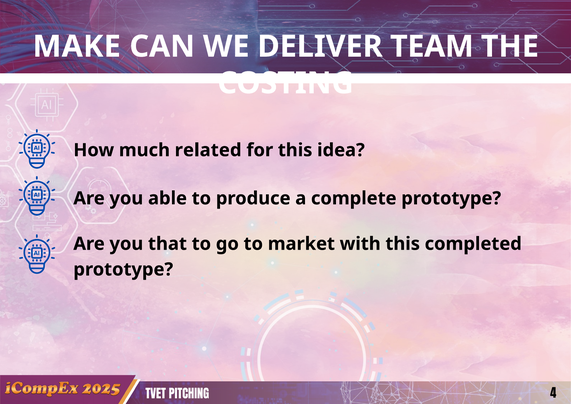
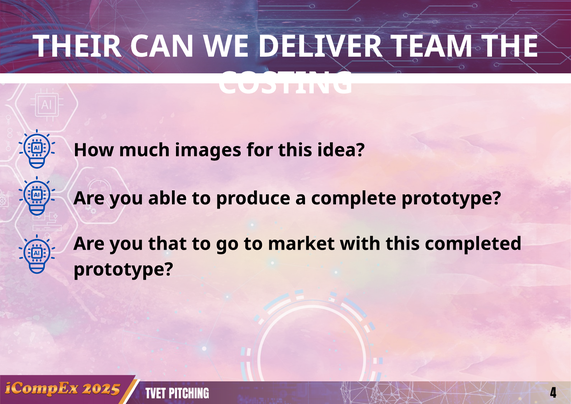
MAKE: MAKE -> THEIR (77, 46)
related: related -> images (208, 150)
